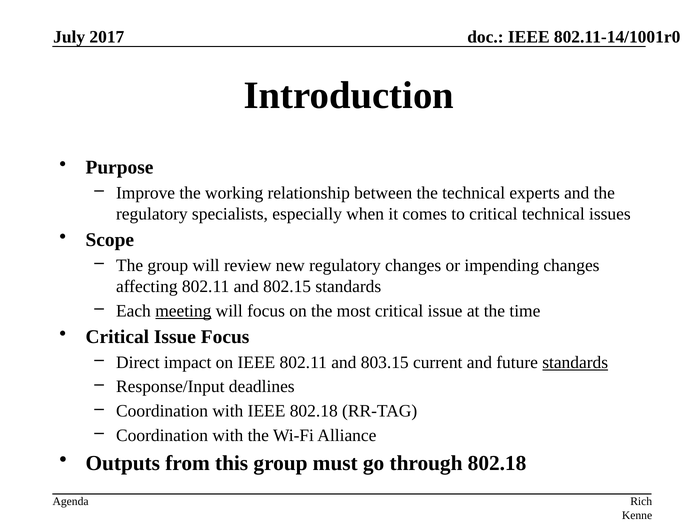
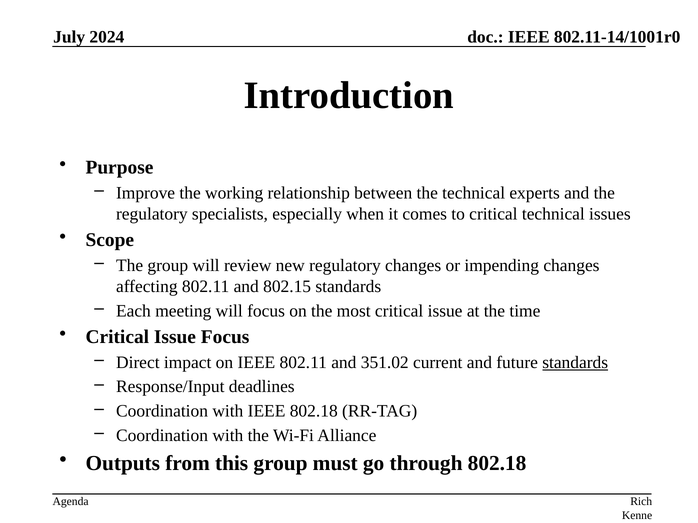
2017: 2017 -> 2024 (107, 37)
meeting underline: present -> none (183, 311)
803.15: 803.15 -> 351.02 (385, 363)
